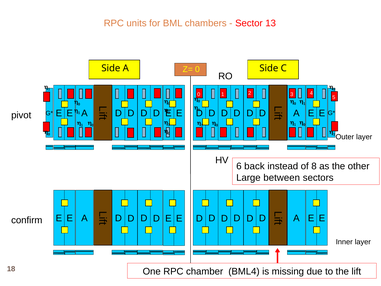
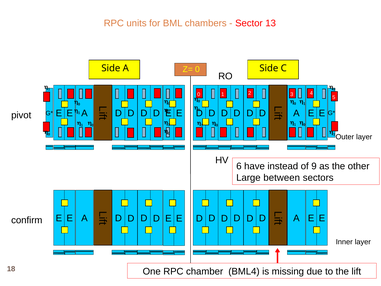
back: back -> have (254, 166)
8: 8 -> 9 (314, 166)
